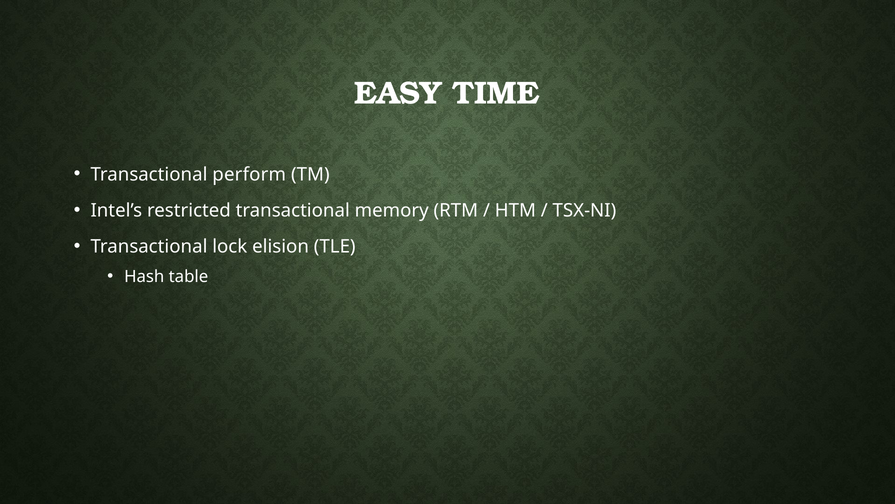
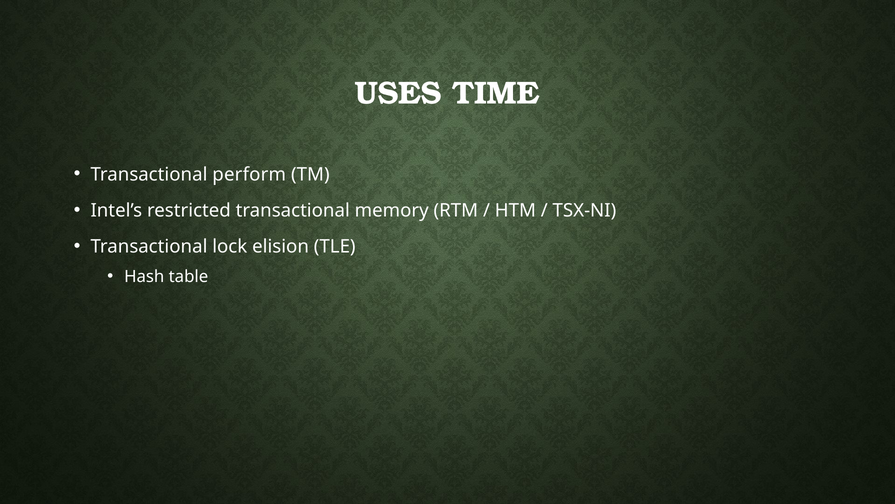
EASY: EASY -> USES (398, 93)
